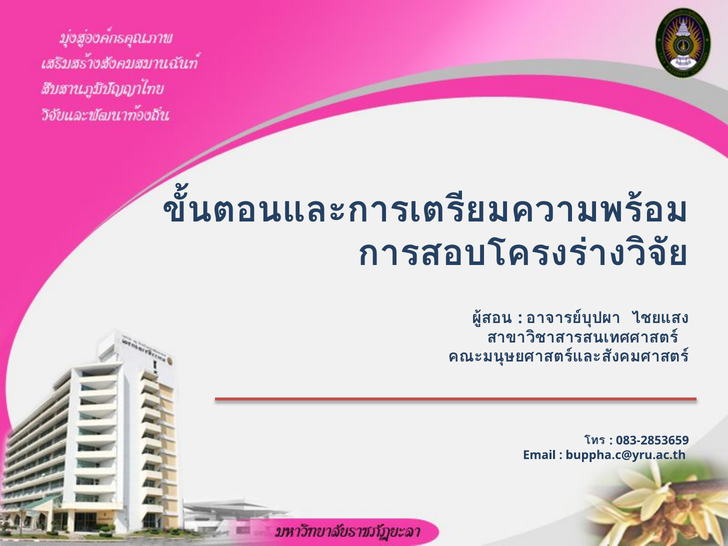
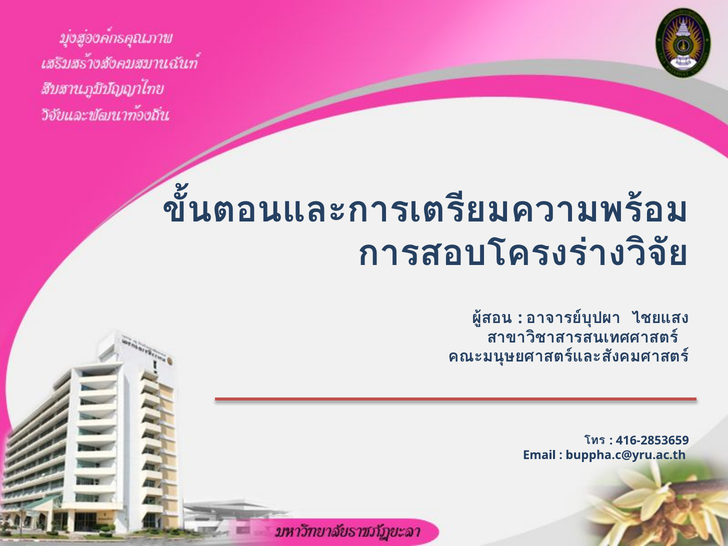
083-2853659: 083-2853659 -> 416-2853659 (652, 440)
